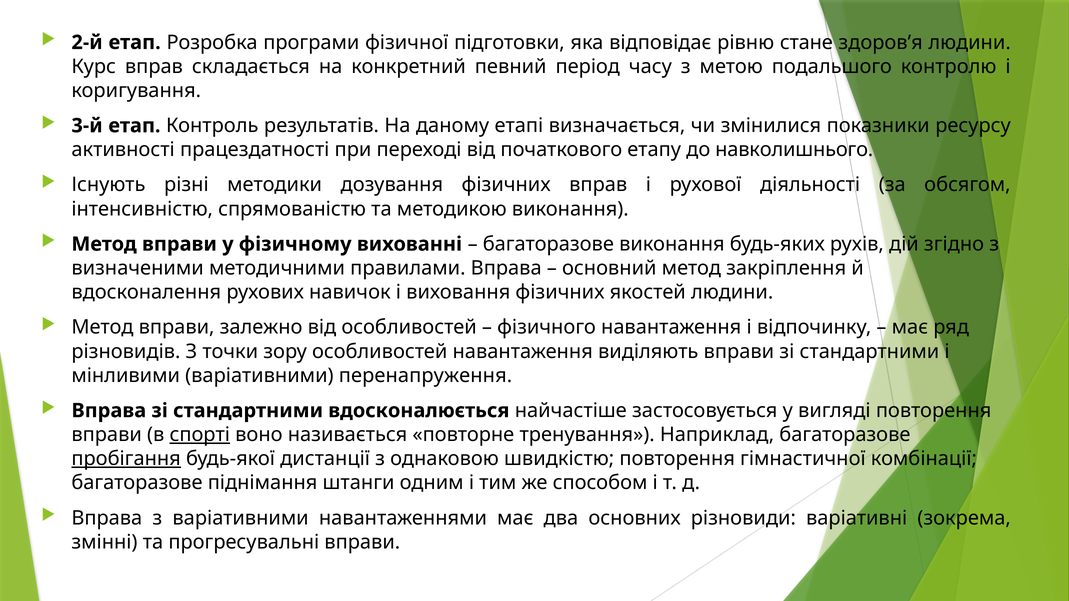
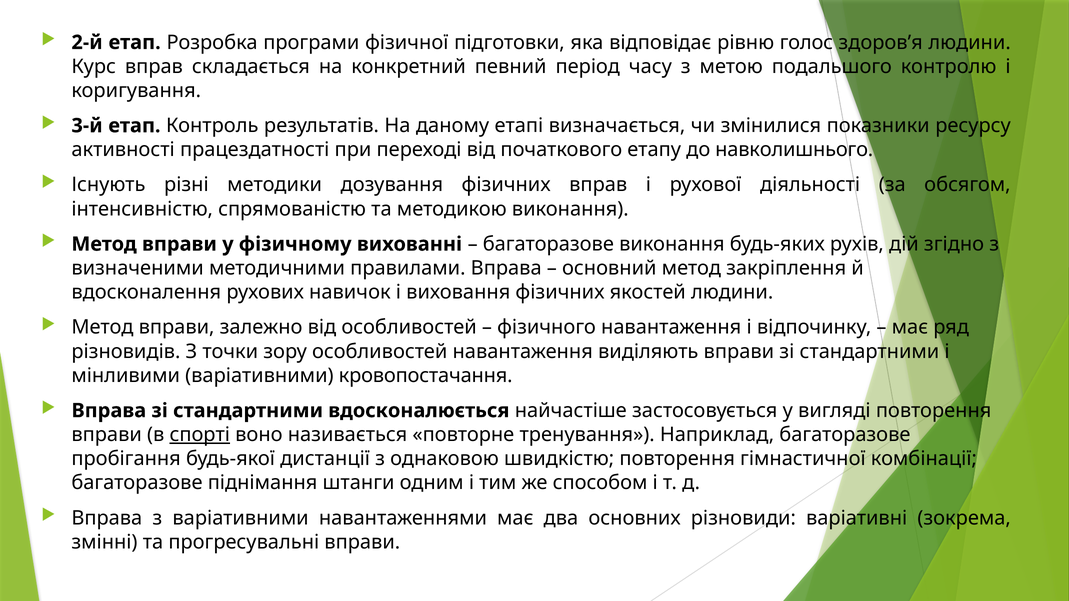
стане: стане -> голос (806, 42)
перенапруження: перенапруження -> кровопостачання (426, 376)
пробігання underline: present -> none (126, 459)
